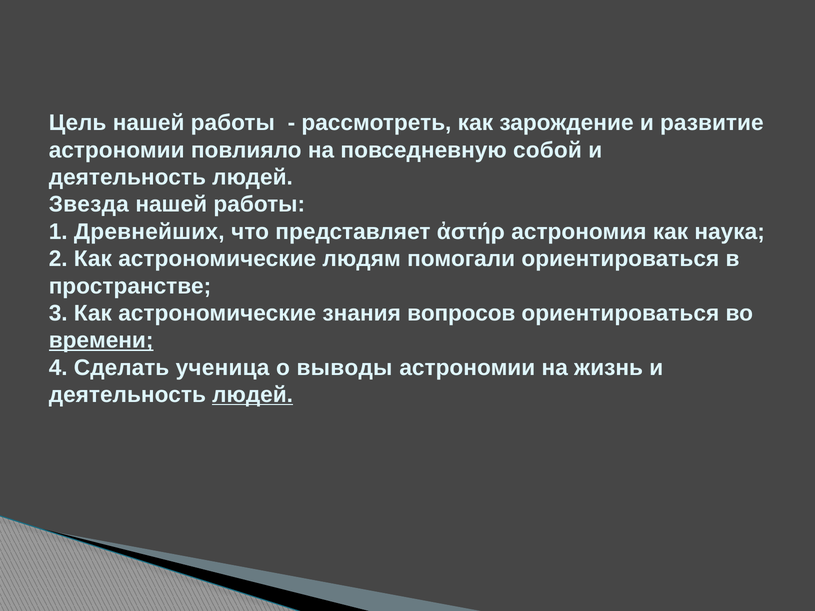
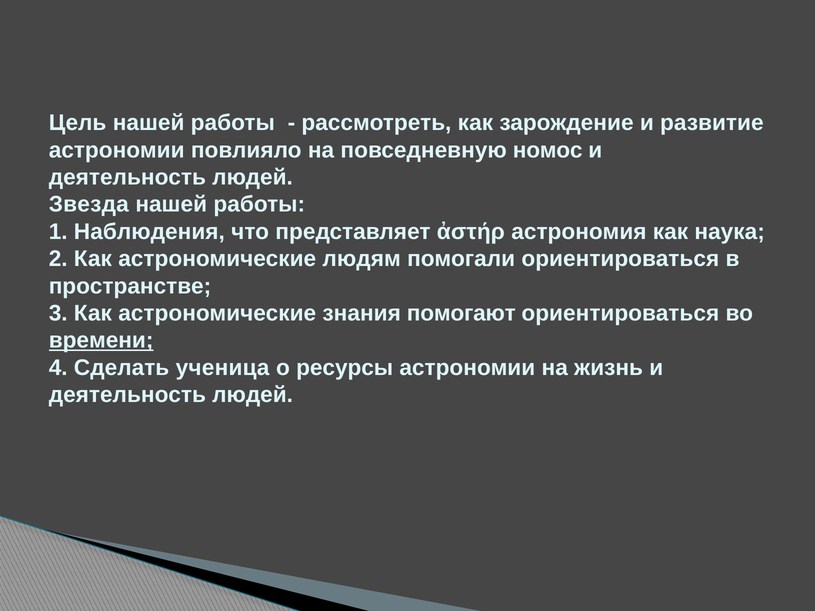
собой: собой -> номос (548, 150)
Древнейших: Древнейших -> Наблюдения (149, 232)
вопросов: вопросов -> помогают (461, 313)
выводы: выводы -> ресурсы (345, 368)
людей underline: present -> none (253, 395)
